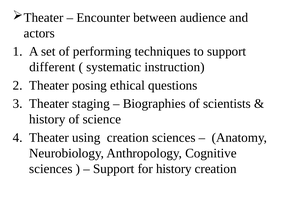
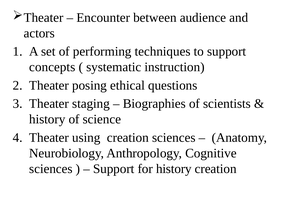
different: different -> concepts (52, 67)
